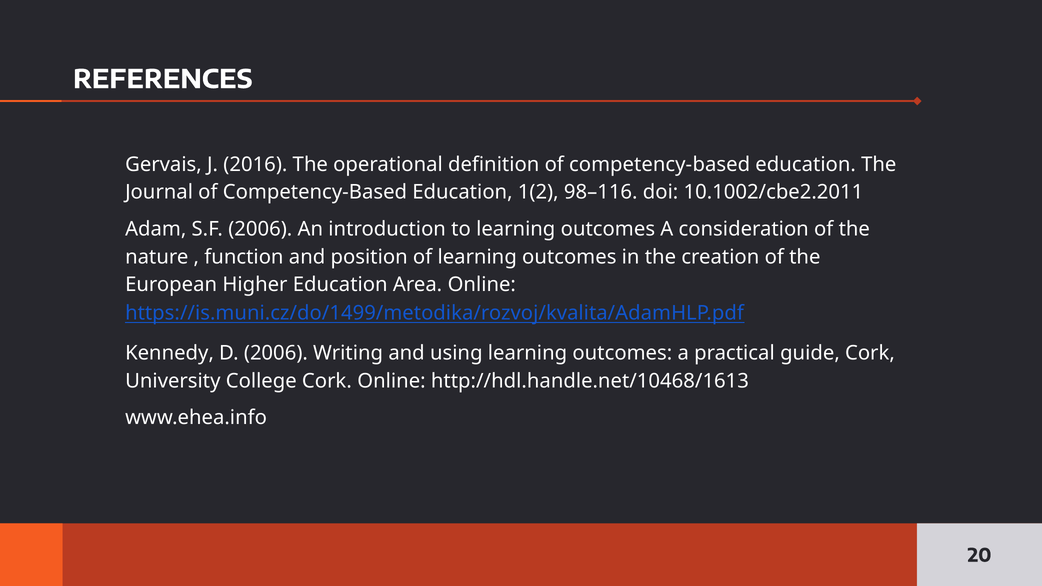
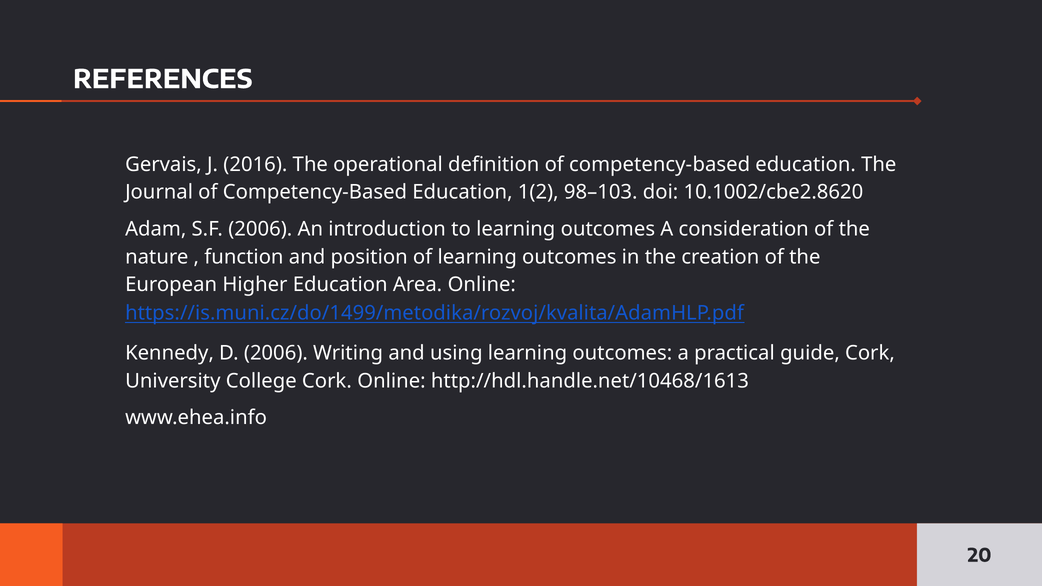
98–116: 98–116 -> 98–103 (601, 192)
10.1002/cbe2.2011: 10.1002/cbe2.2011 -> 10.1002/cbe2.8620 (773, 192)
